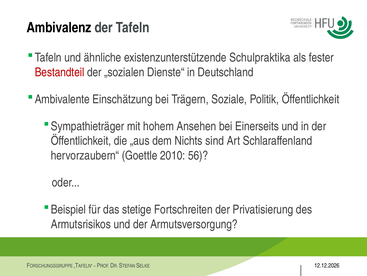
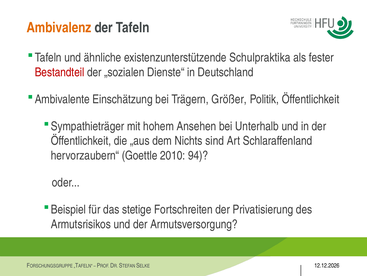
Ambivalenz colour: black -> orange (59, 28)
Soziale: Soziale -> Größer (229, 99)
Einerseits: Einerseits -> Unterhalb (257, 126)
56: 56 -> 94 (198, 155)
